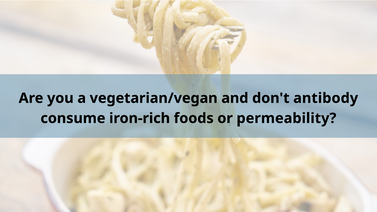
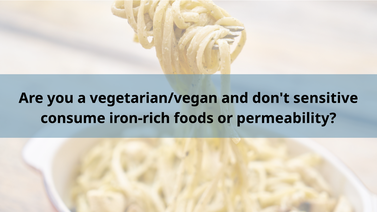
antibody: antibody -> sensitive (326, 98)
